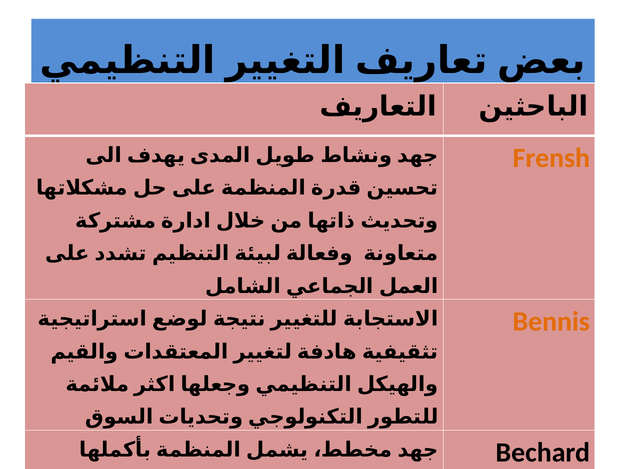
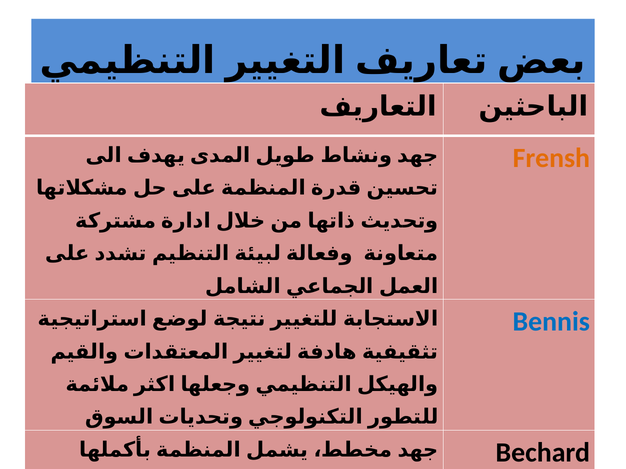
Bennis colour: orange -> blue (551, 322)
